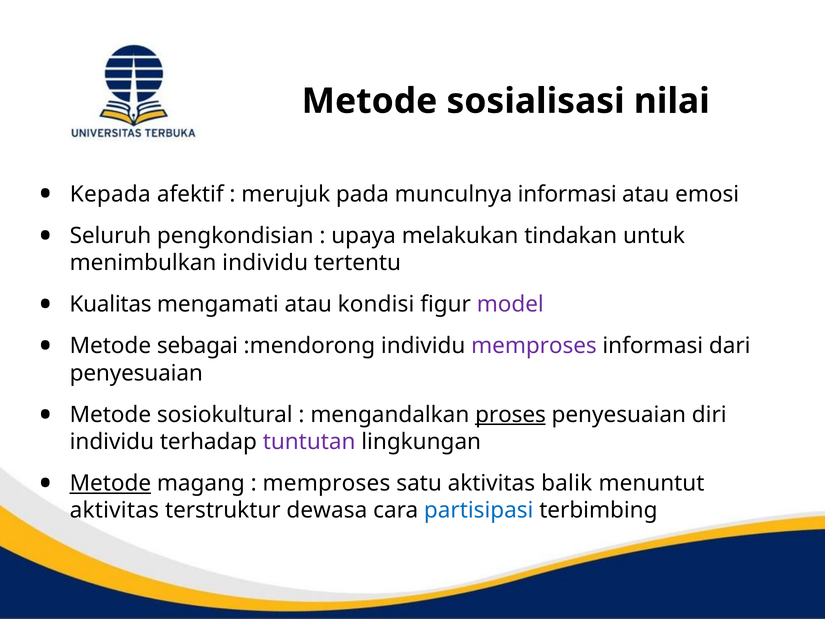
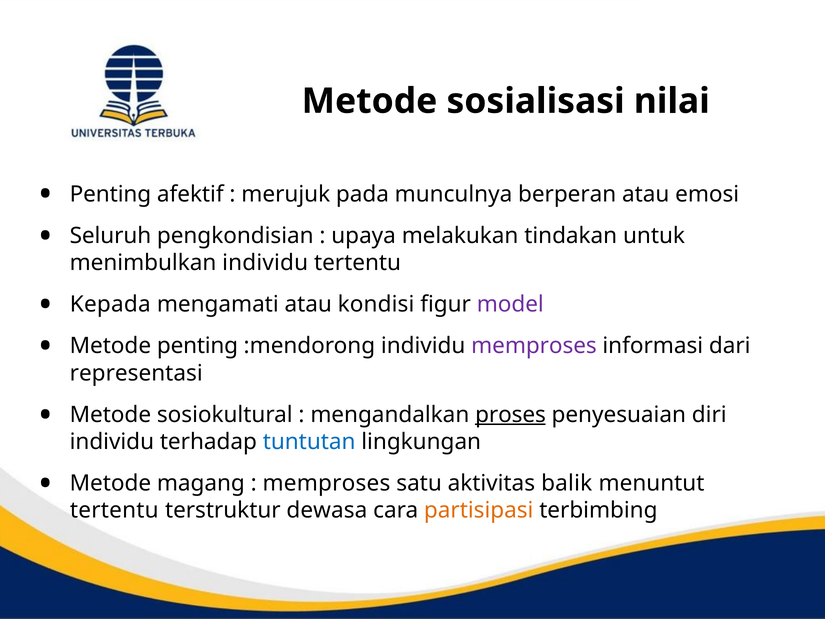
Kepada: Kepada -> Penting (110, 194)
munculnya informasi: informasi -> berperan (567, 194)
Kualitas: Kualitas -> Kepada (110, 304)
Metode sebagai: sebagai -> penting (198, 346)
penyesuaian: penyesuaian -> representasi (136, 373)
tuntutan colour: purple -> blue (309, 442)
Metode underline: present -> none (110, 483)
aktivitas: aktivitas -> tertentu (114, 510)
partisipasi colour: blue -> orange (479, 510)
